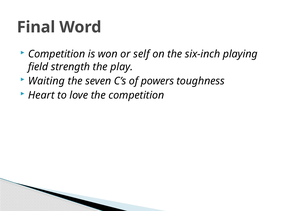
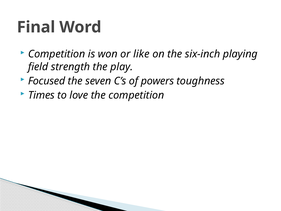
self: self -> like (141, 54)
Waiting: Waiting -> Focused (47, 81)
Heart: Heart -> Times (41, 95)
